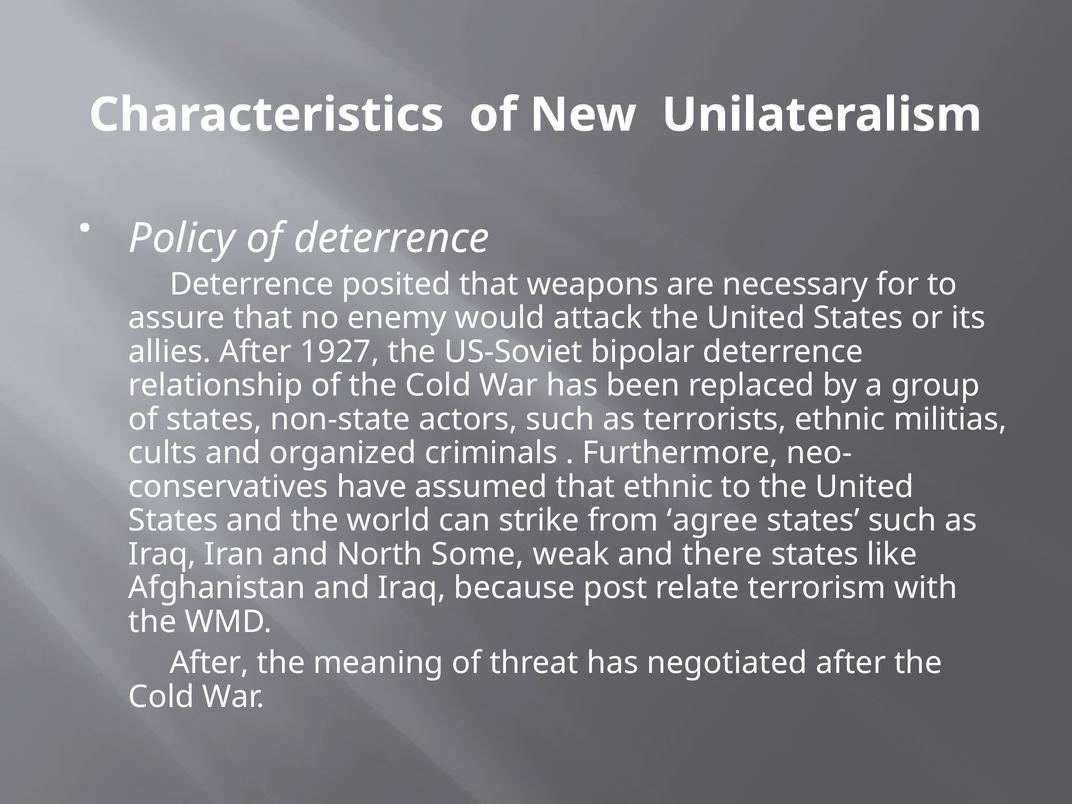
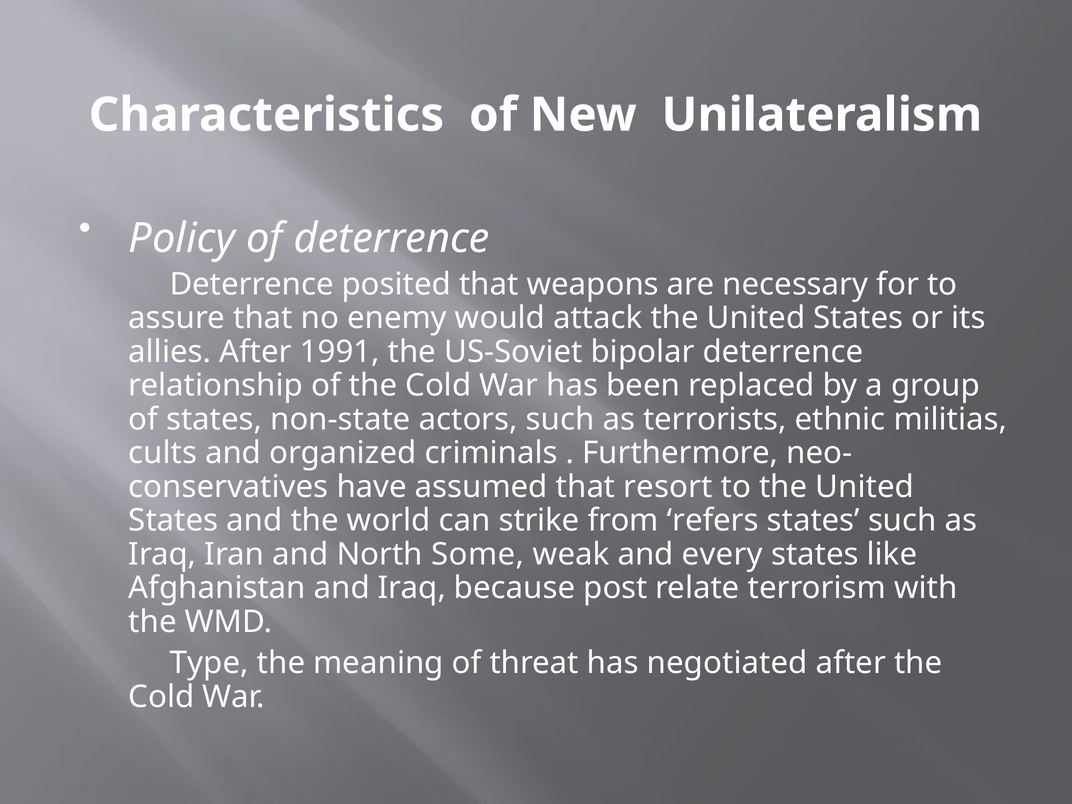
1927: 1927 -> 1991 (340, 352)
that ethnic: ethnic -> resort (668, 487)
agree: agree -> refers (713, 521)
there: there -> every (722, 554)
After: After -> Type (209, 663)
